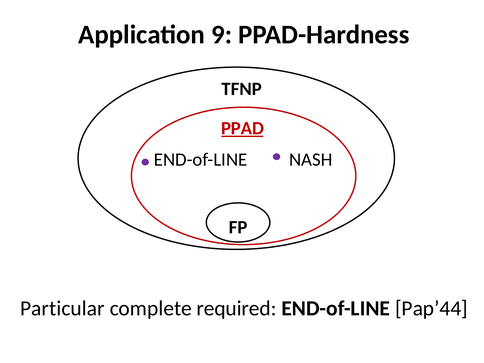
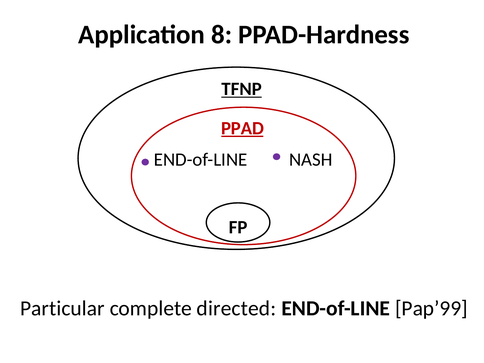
9: 9 -> 8 (222, 35)
TFNP underline: none -> present (242, 89)
required: required -> directed (236, 308)
Pap’44: Pap’44 -> Pap’99 (431, 308)
